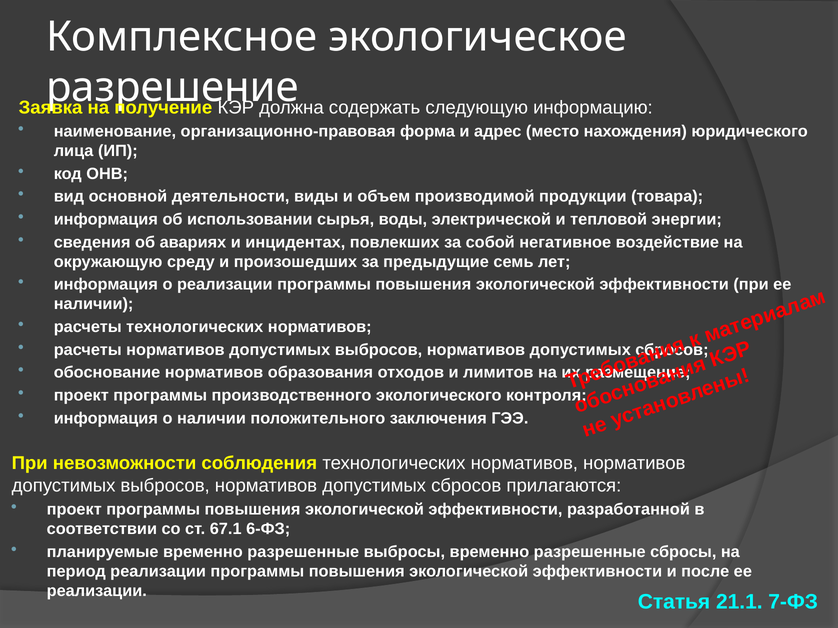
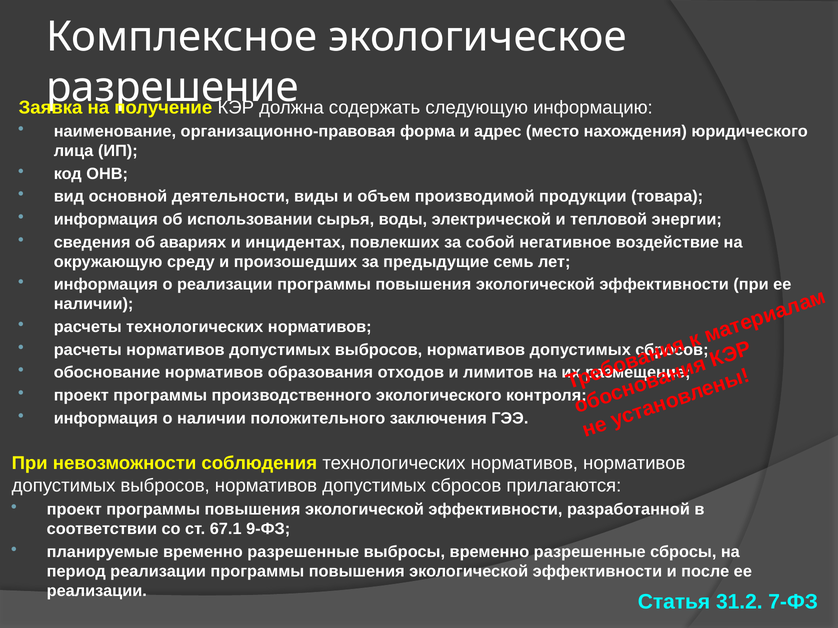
6-ФЗ: 6-ФЗ -> 9-ФЗ (268, 530)
21.1: 21.1 -> 31.2 (739, 602)
